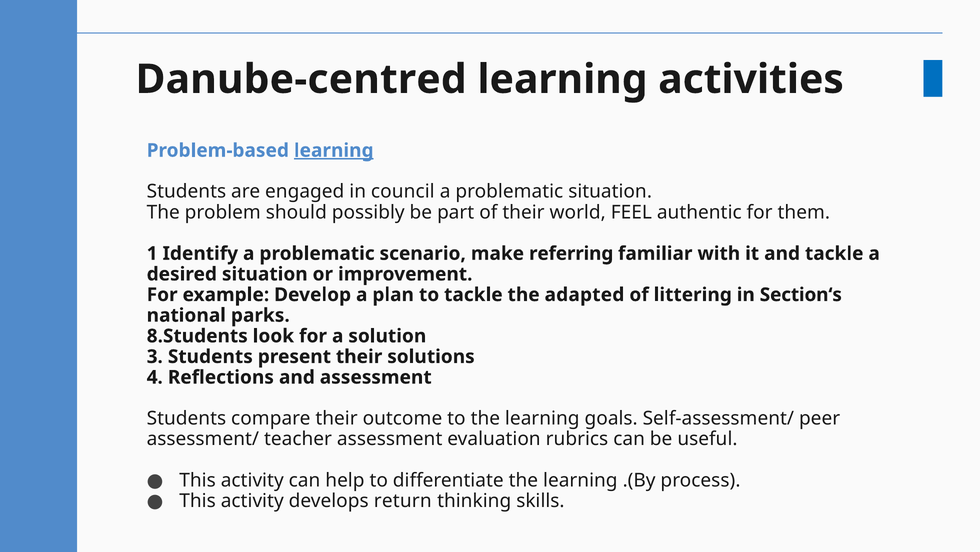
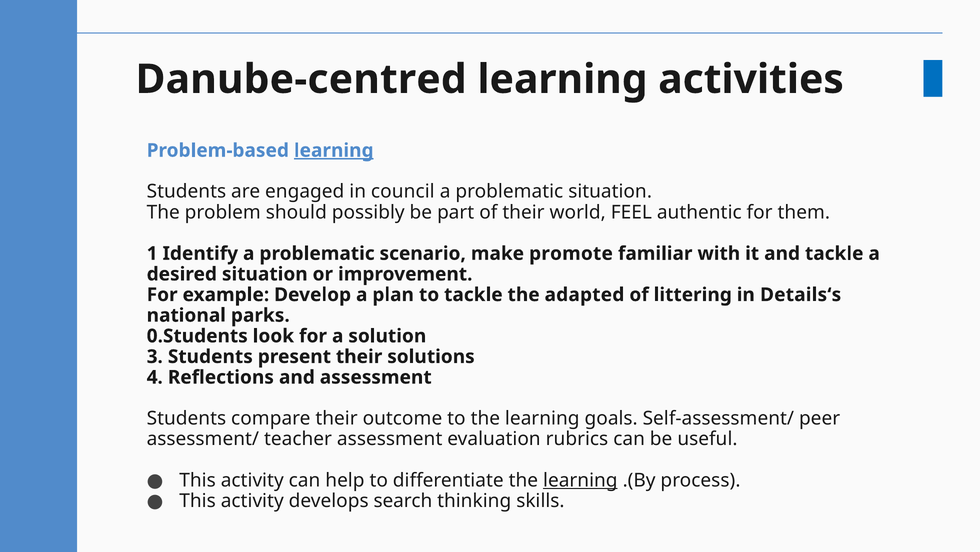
referring: referring -> promote (571, 253)
Section‘s: Section‘s -> Details‘s (801, 294)
8.Students: 8.Students -> 0.Students (197, 336)
learning underline: none -> present (580, 480)
return: return -> search (403, 500)
